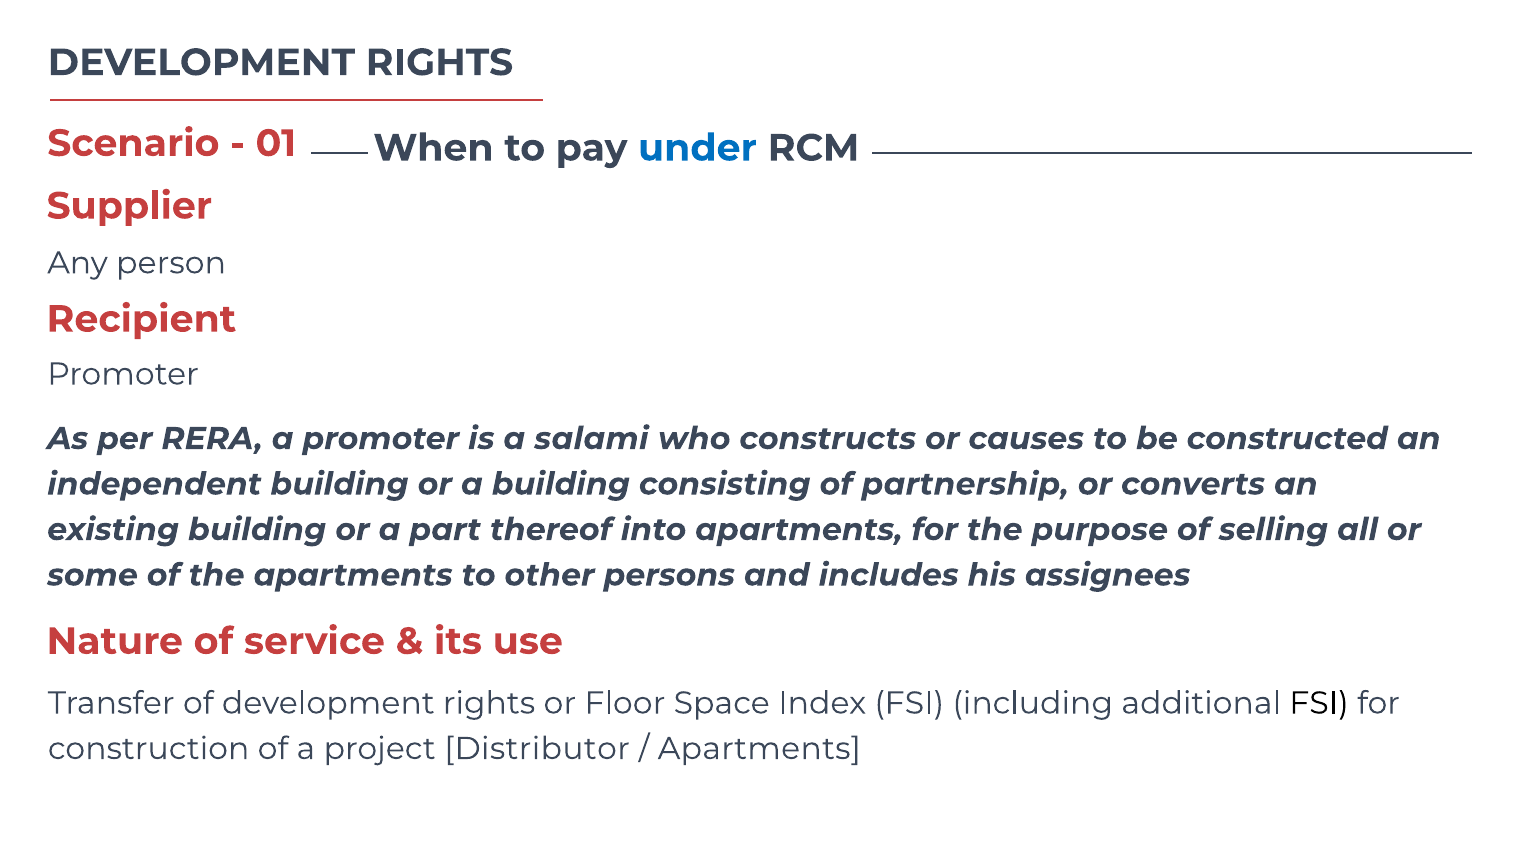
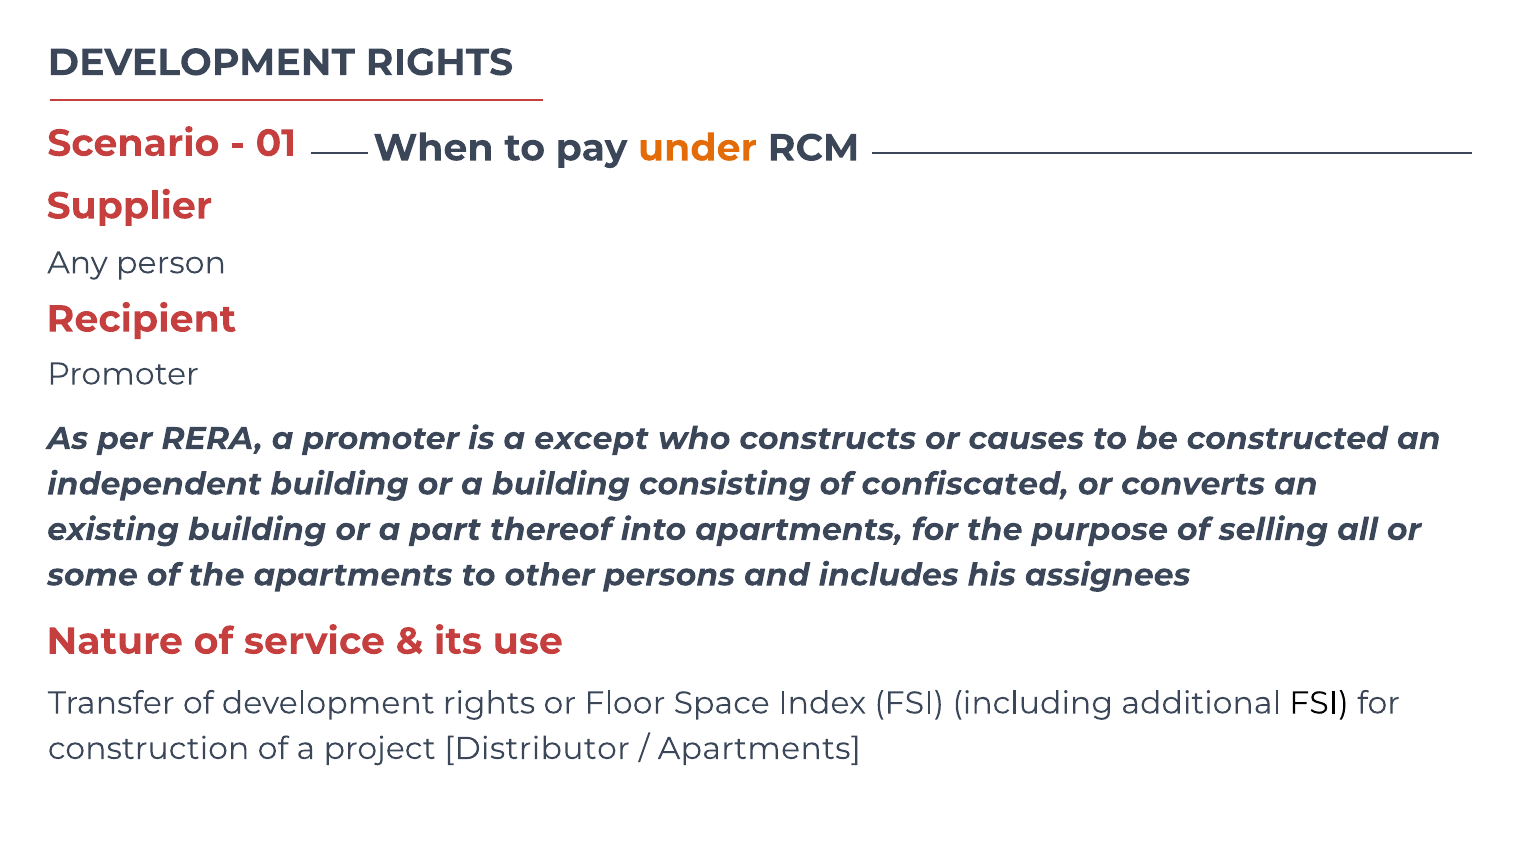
under colour: blue -> orange (697, 148)
salami: salami -> except (591, 439)
partnership: partnership -> confiscated (965, 484)
